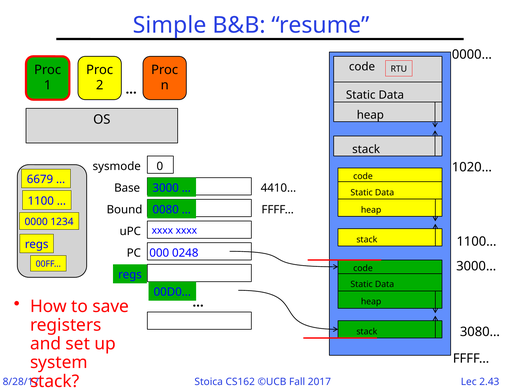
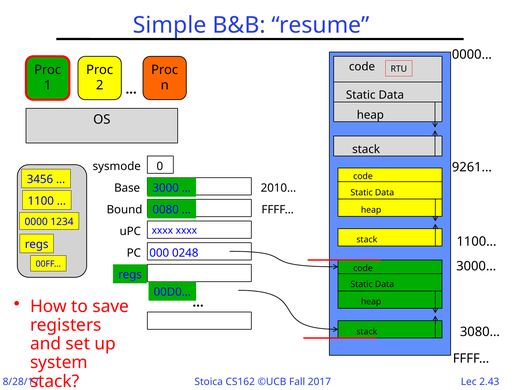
1020…: 1020… -> 9261… (472, 167)
6679: 6679 -> 3456 (40, 179)
4410…: 4410… -> 2010… (278, 188)
